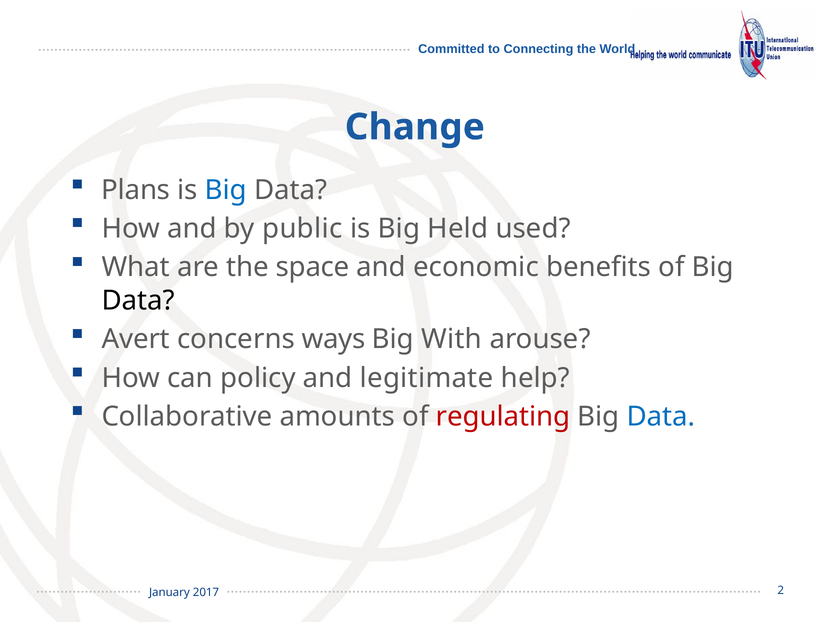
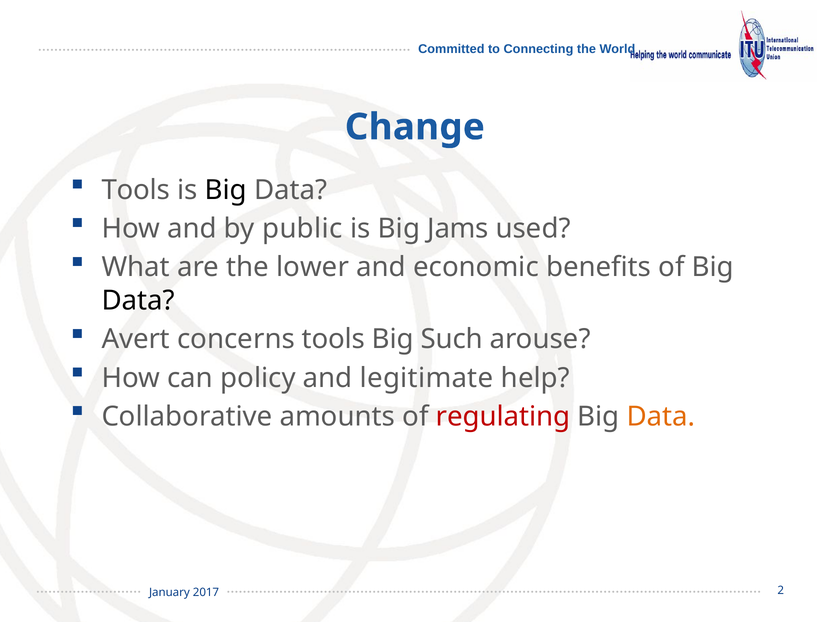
Plans: Plans -> Tools (136, 190)
Big colour: blue -> black (226, 190)
Held: Held -> Jams (458, 229)
space: space -> lower (313, 268)
concerns ways: ways -> tools (333, 339)
With: With -> Such (452, 339)
Data colour: blue -> orange (661, 417)
